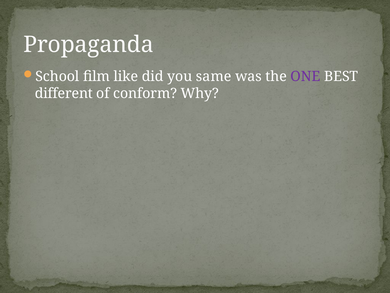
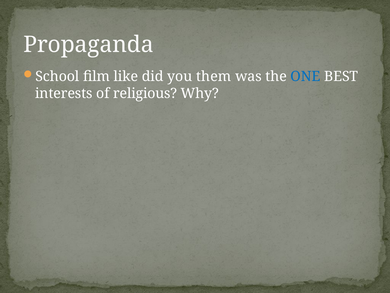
same: same -> them (214, 76)
ONE colour: purple -> blue (305, 76)
different: different -> interests (64, 93)
conform: conform -> religious (145, 93)
